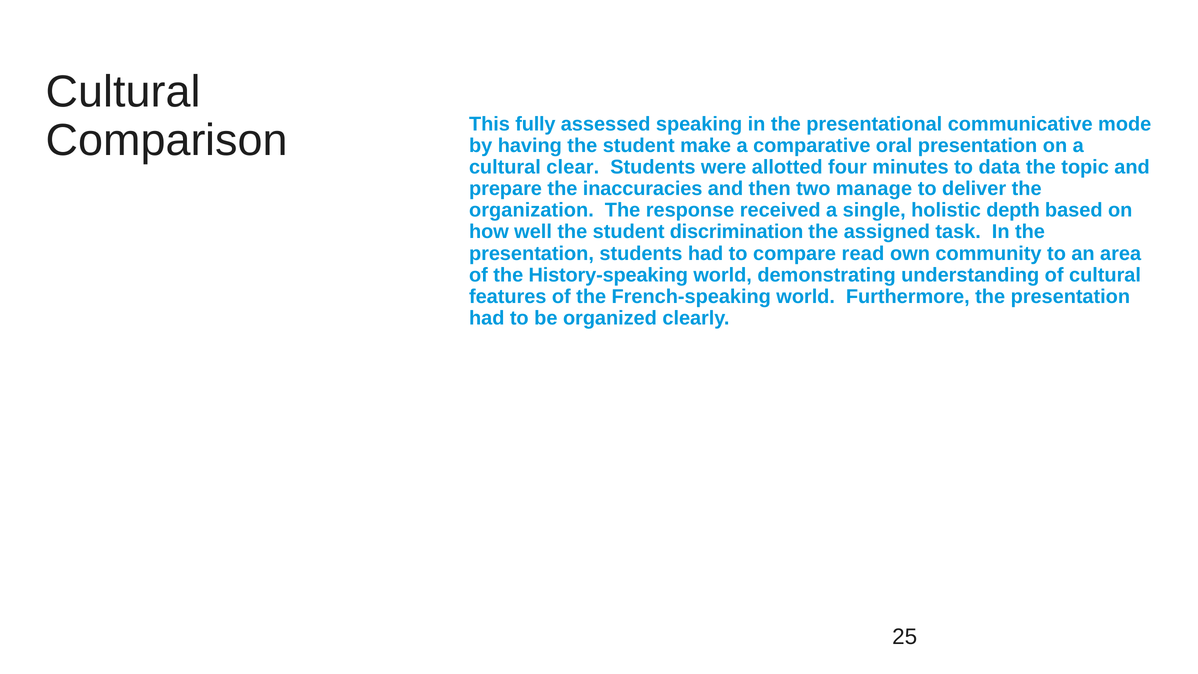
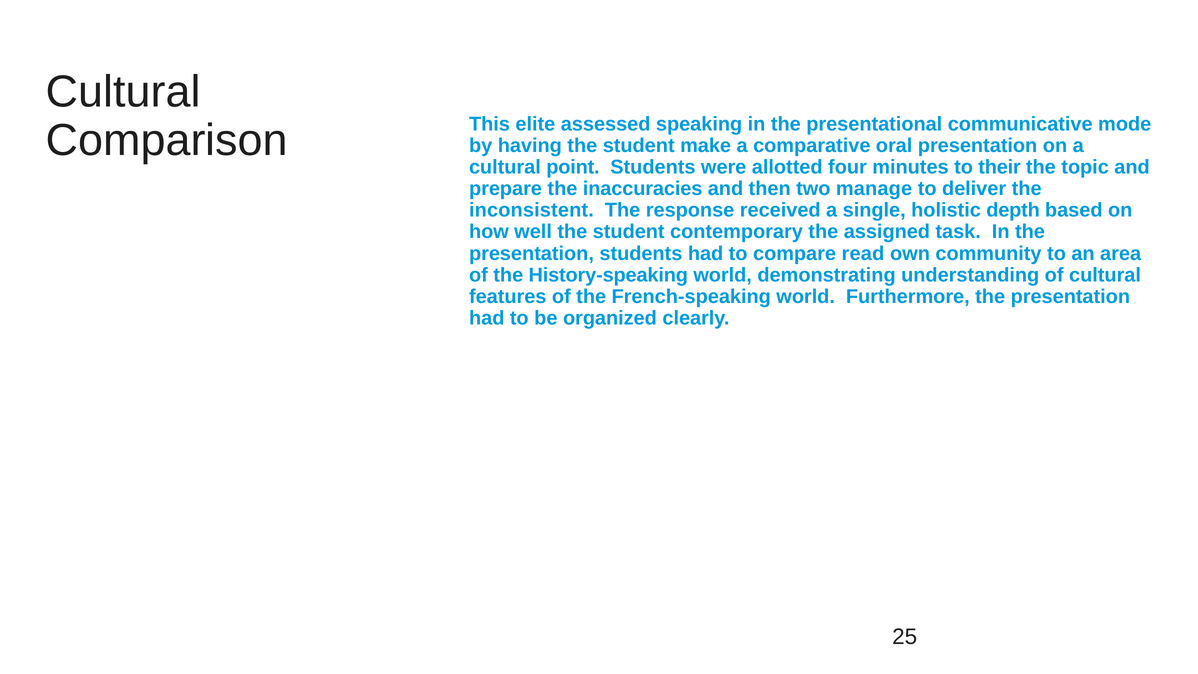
fully: fully -> elite (535, 124)
clear: clear -> point (573, 167)
data: data -> their (1000, 167)
organization: organization -> inconsistent (531, 210)
discrimination: discrimination -> contemporary (736, 232)
